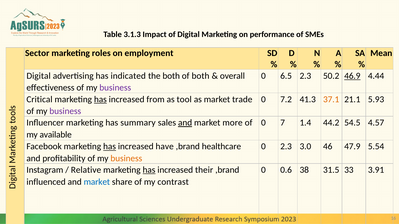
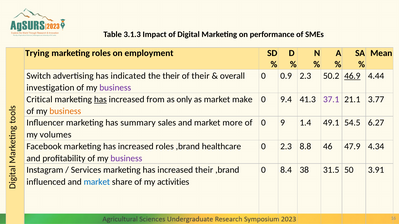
Sector: Sector -> Trying (37, 53)
Digital: Digital -> Switch (39, 76)
the both: both -> their (171, 76)
of both: both -> their (201, 76)
6.5: 6.5 -> 0.9 (286, 76)
effectiveness: effectiveness -> investigation (50, 88)
tool: tool -> only (184, 99)
trade: trade -> make (242, 99)
7.2: 7.2 -> 9.4 (286, 99)
37.1 colour: orange -> purple (331, 99)
5.93: 5.93 -> 3.77 (376, 99)
business colour: purple -> orange (65, 111)
and underline: present -> none (185, 123)
7: 7 -> 9 (283, 123)
44.2: 44.2 -> 49.1 (331, 123)
4.57: 4.57 -> 6.27 (376, 123)
available: available -> volumes (56, 135)
has underline: present -> none (110, 147)
increased have: have -> roles (165, 147)
3.0: 3.0 -> 8.8 (305, 147)
5.54: 5.54 -> 4.34 (376, 147)
business colour: orange -> purple (126, 159)
Relative: Relative -> Services (86, 170)
has underline: present -> none (149, 170)
0.6: 0.6 -> 8.4 (286, 170)
33: 33 -> 50 (349, 170)
contrast: contrast -> activities (173, 182)
